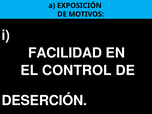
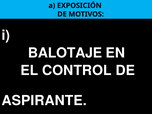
FACILIDAD: FACILIDAD -> BALOTAJE (65, 53)
DESERCIÓN: DESERCIÓN -> ASPIRANTE (44, 101)
